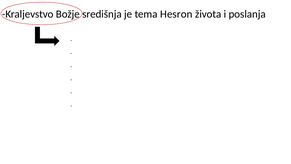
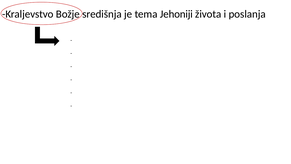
Hesron: Hesron -> Jehoniji (176, 14)
